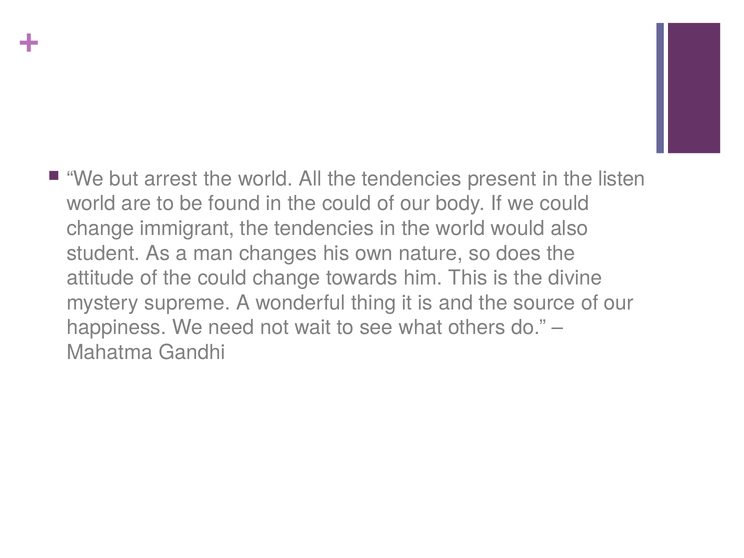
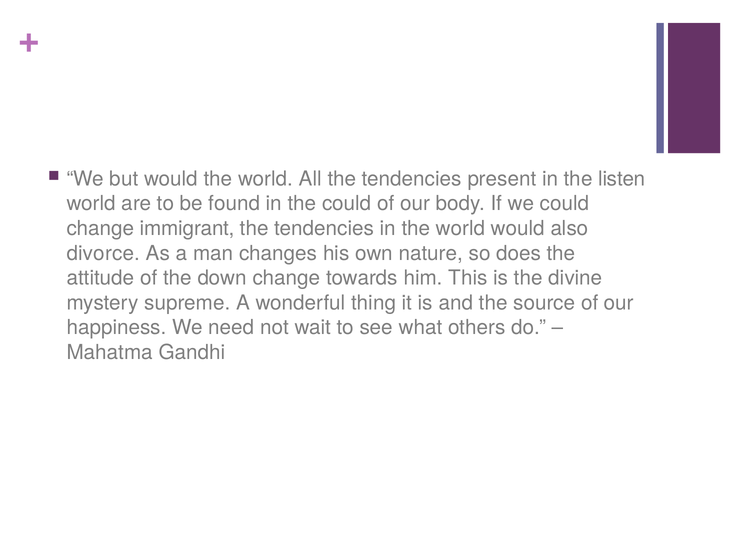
but arrest: arrest -> would (171, 179)
student: student -> divorce (103, 253)
of the could: could -> down (222, 278)
